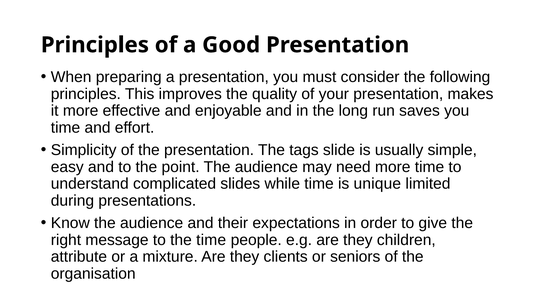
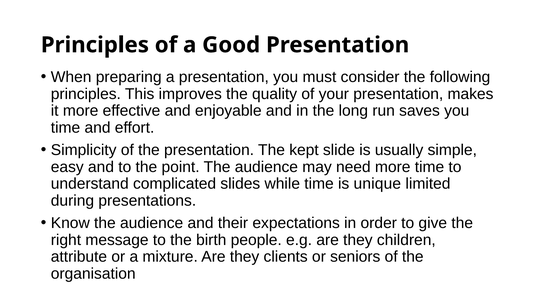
tags: tags -> kept (304, 150)
the time: time -> birth (211, 240)
